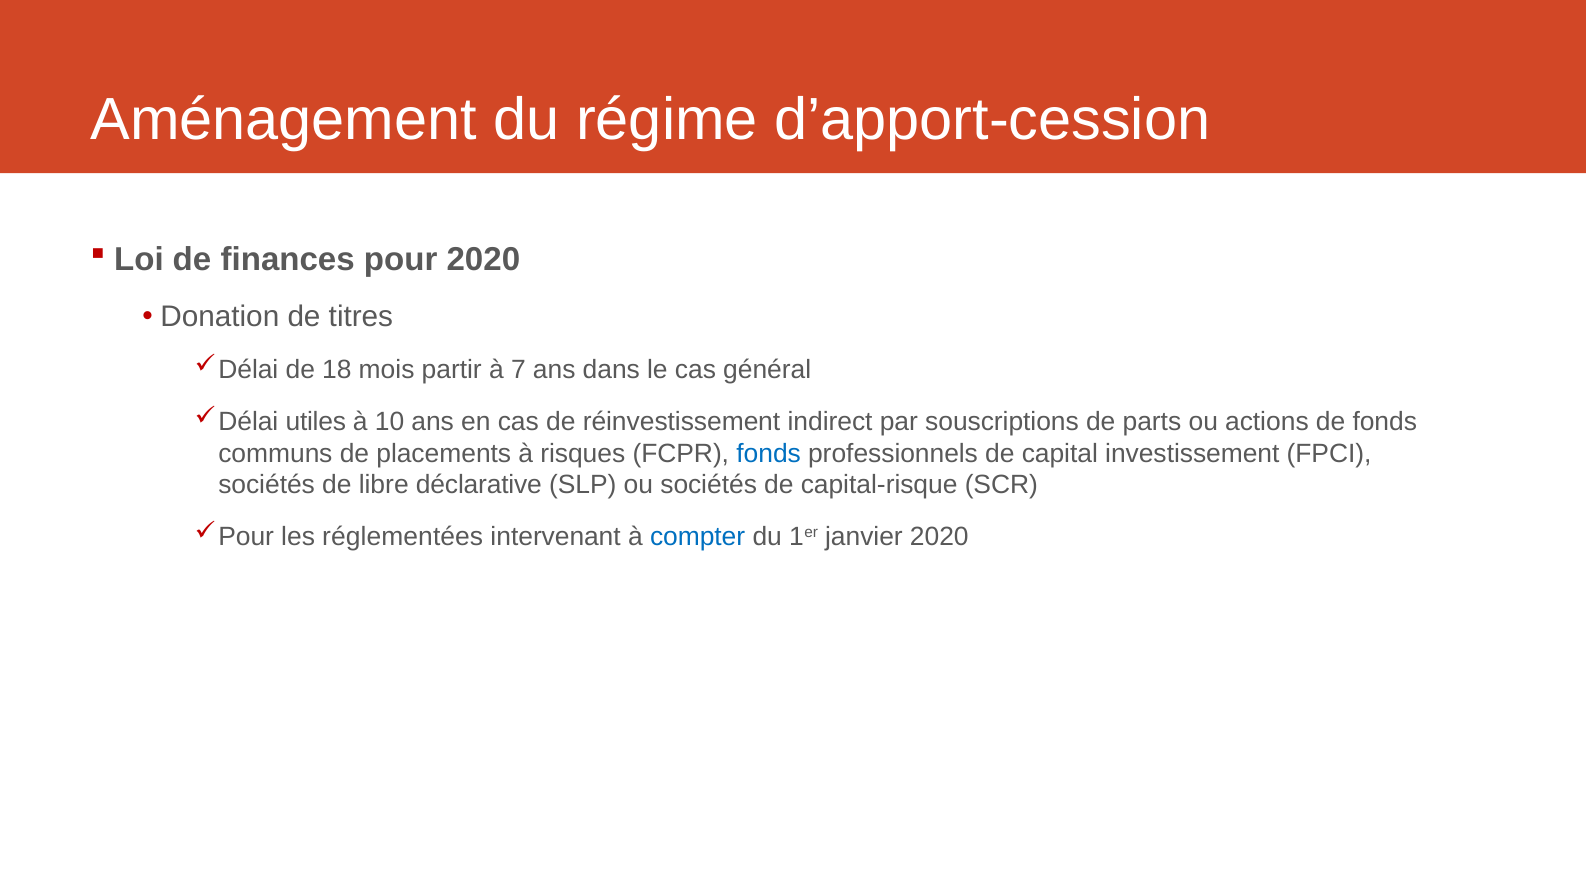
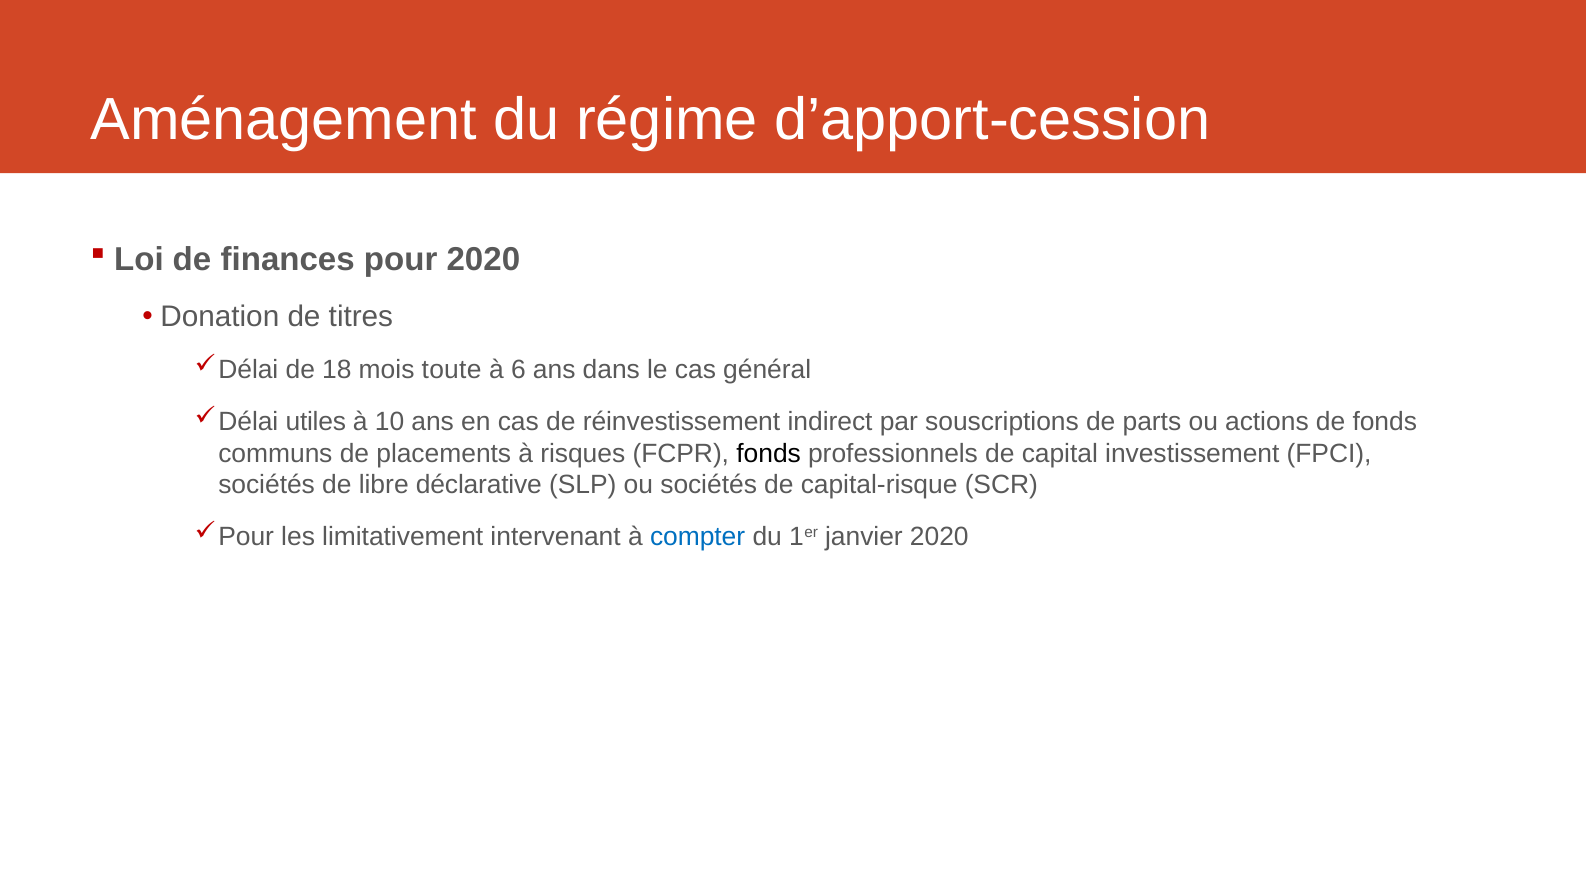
partir: partir -> toute (452, 370)
7: 7 -> 6 (518, 370)
fonds colour: blue -> black (769, 453)
réglementées: réglementées -> limitativement (403, 537)
